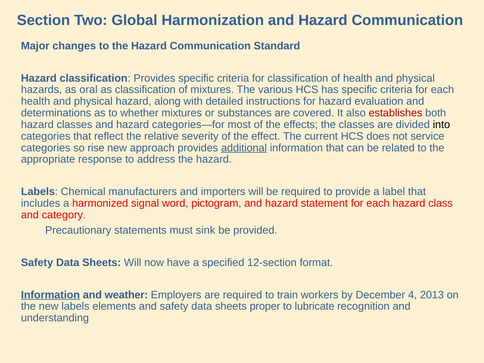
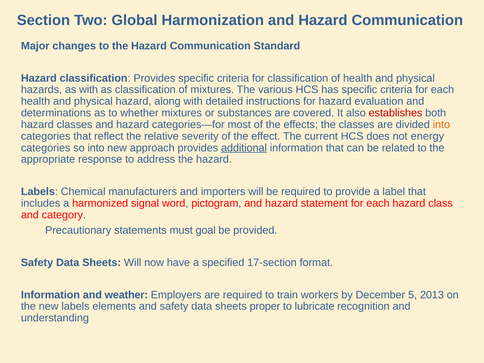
as oral: oral -> with (89, 90)
into colour: black -> orange (441, 125)
service: service -> energy (427, 136)
so rise: rise -> into (96, 148)
sink: sink -> goal (206, 230)
12-section: 12-section -> 17-section (272, 263)
Information underline: present -> none (50, 295)
4: 4 -> 5 (413, 295)
